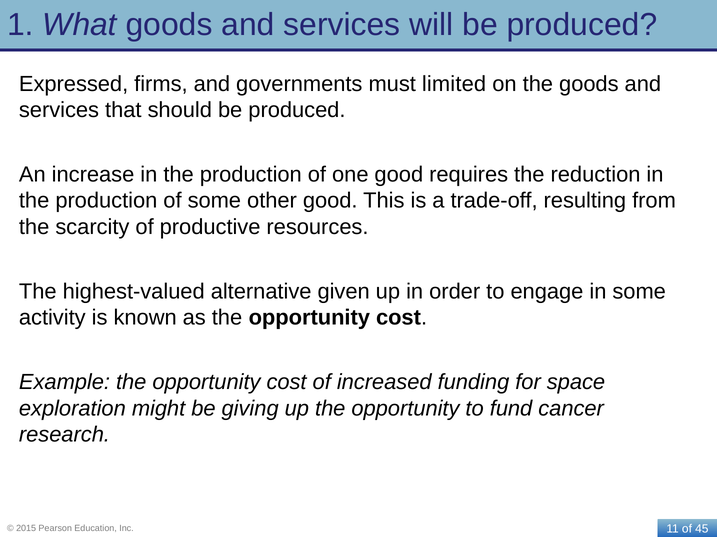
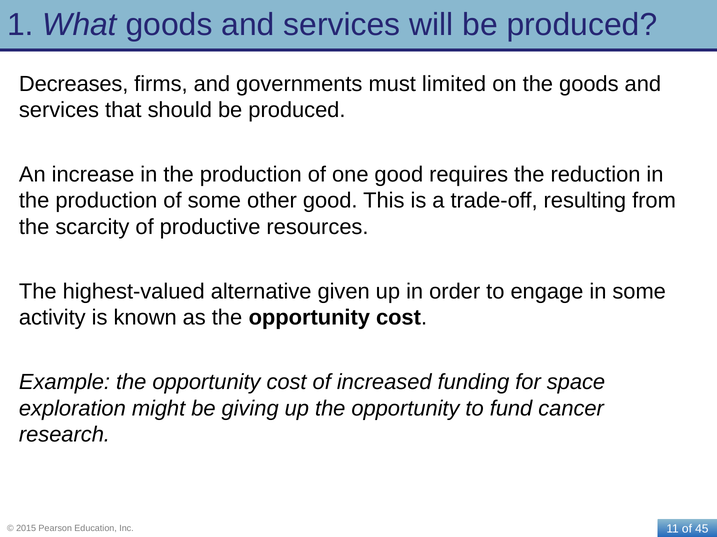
Expressed: Expressed -> Decreases (74, 84)
